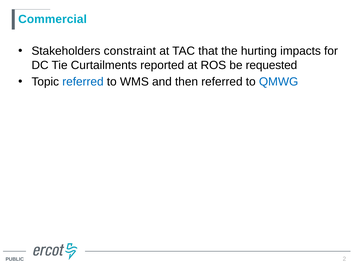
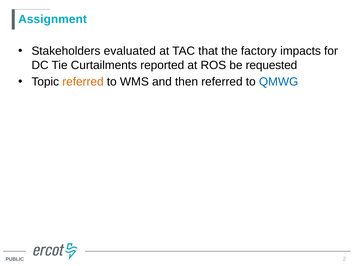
Commercial: Commercial -> Assignment (53, 19)
constraint: constraint -> evaluated (130, 51)
hurting: hurting -> factory (259, 51)
referred colour: blue -> orange (83, 82)
